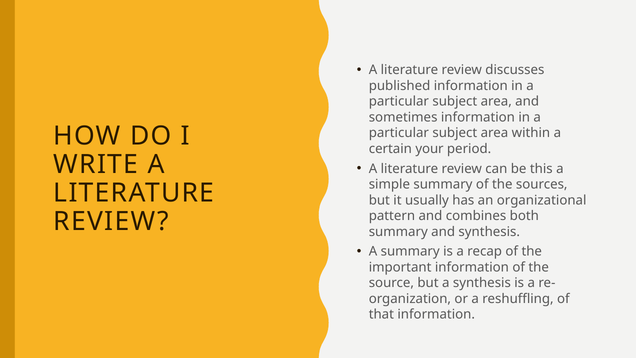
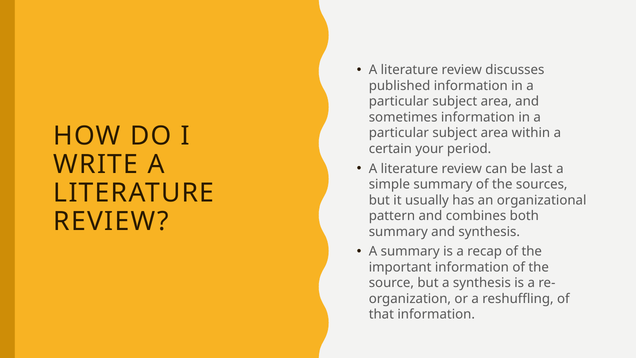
this: this -> last (541, 169)
